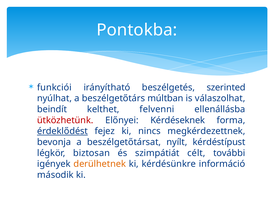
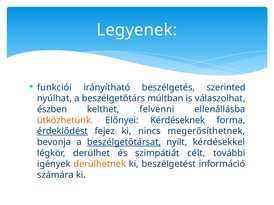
Pontokba: Pontokba -> Legyenek (137, 30)
beindít: beindít -> észben (52, 110)
ütközhetünk colour: red -> orange (65, 121)
megkérdezettnek: megkérdezettnek -> megerősíthetnek (206, 132)
beszélgetőtársat underline: none -> present (124, 142)
kérdéstípust: kérdéstípust -> kérdésekkel (219, 142)
biztosan: biztosan -> derülhet (92, 153)
kérdésünkre: kérdésünkre -> beszélgetést (169, 164)
második: második -> számára (55, 175)
